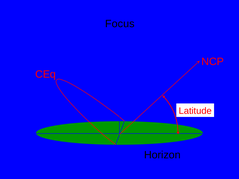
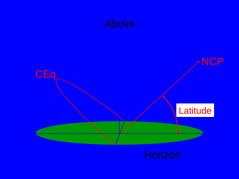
Focus: Focus -> Above (120, 24)
